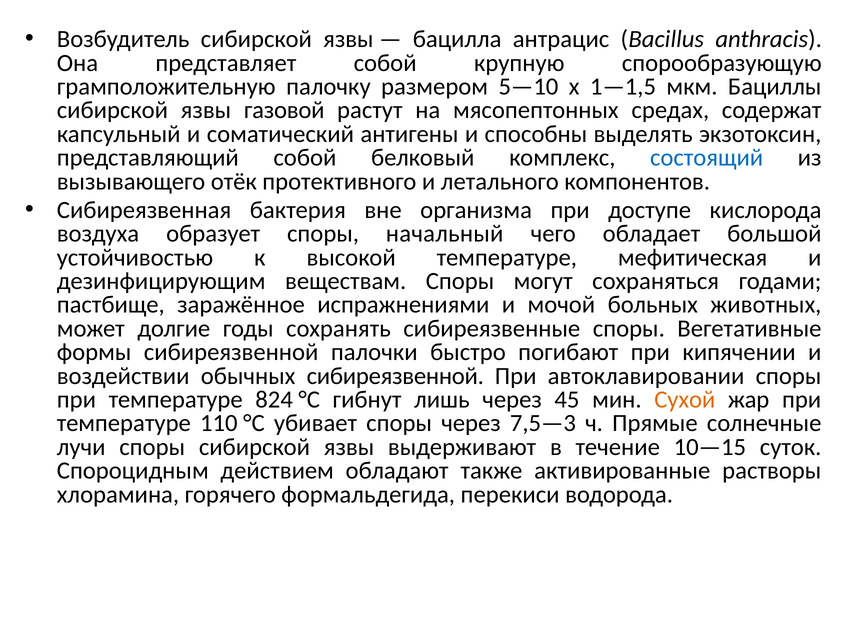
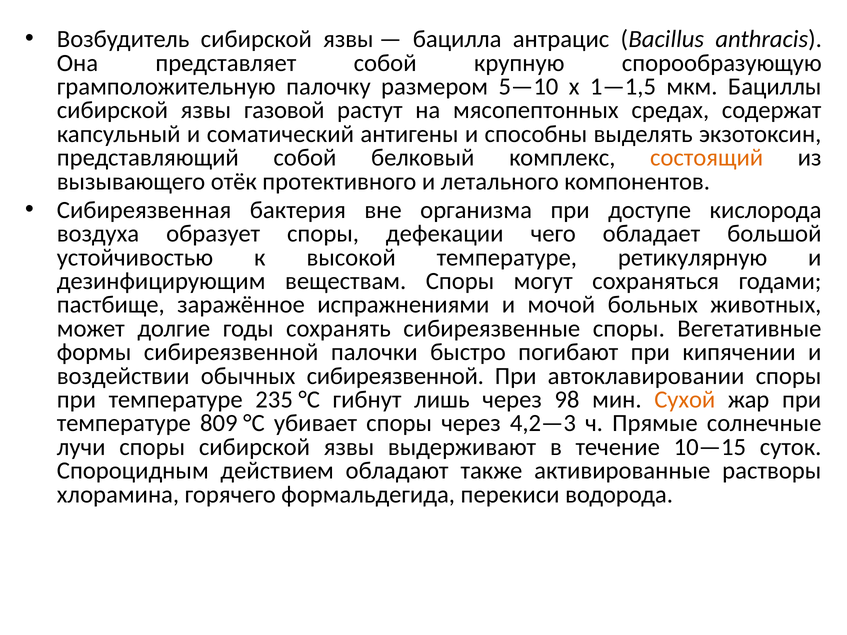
состоящий colour: blue -> orange (707, 158)
начальный: начальный -> дефекации (445, 234)
мефитическая: мефитическая -> ретикулярную (693, 257)
824: 824 -> 235 (274, 400)
45: 45 -> 98 (567, 400)
110: 110 -> 809 (219, 423)
7,5—3: 7,5—3 -> 4,2—3 (543, 423)
